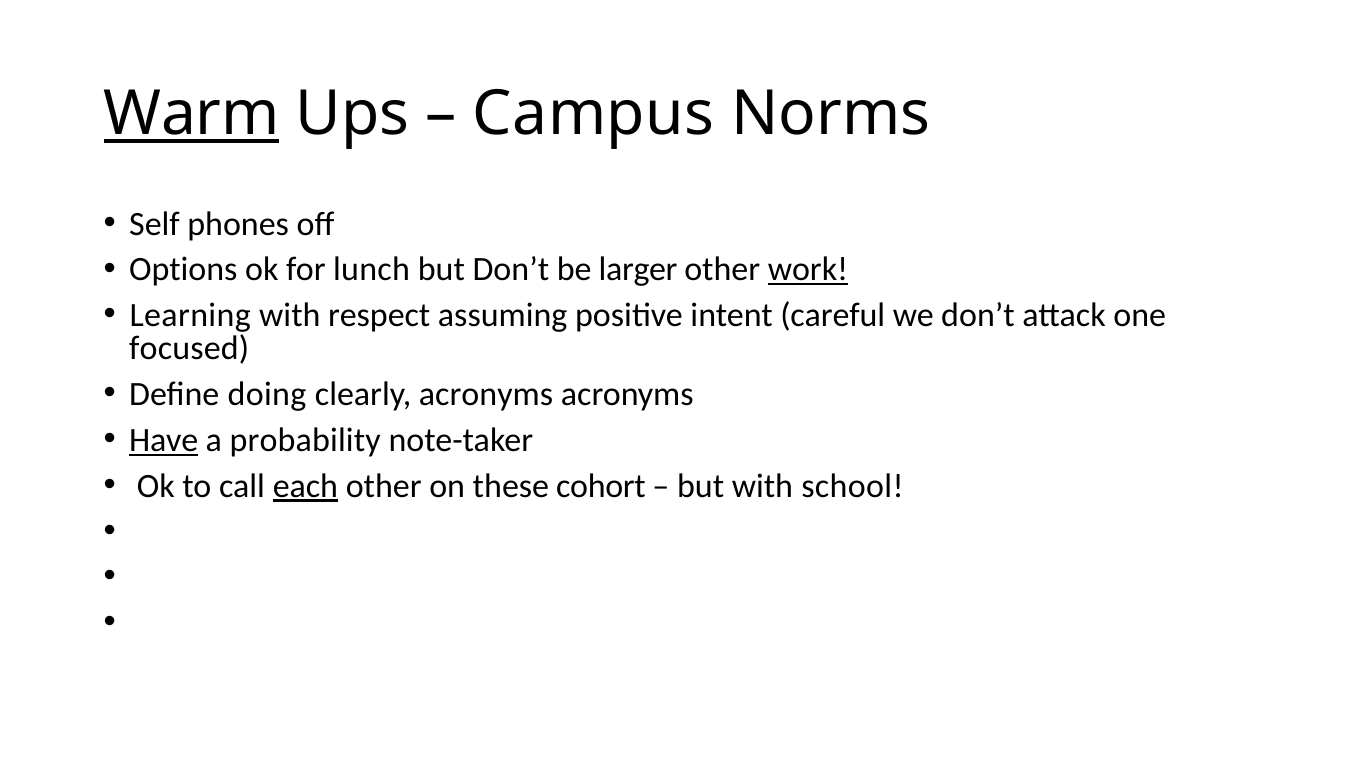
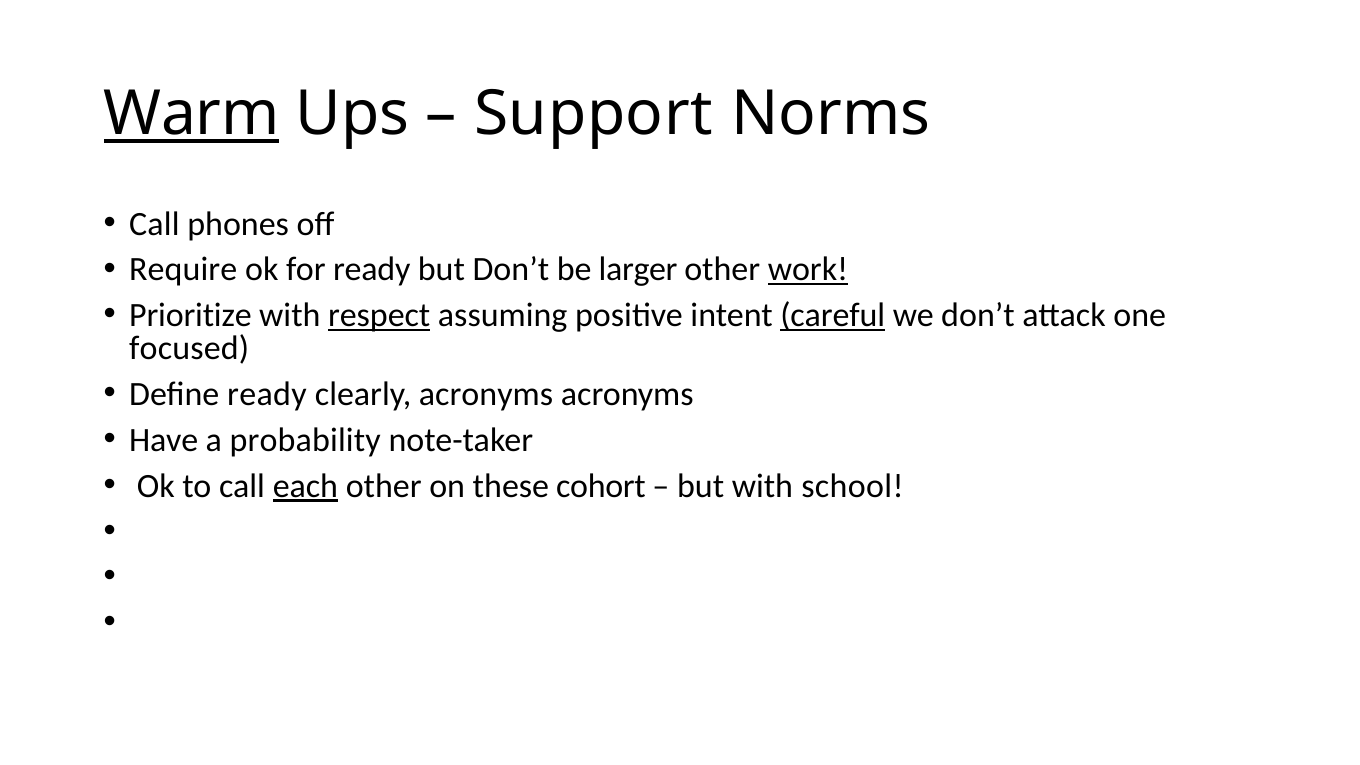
Campus: Campus -> Support (594, 114)
Self: Self -> Call (154, 224)
Options: Options -> Require (183, 270)
for lunch: lunch -> ready (372, 270)
Learning: Learning -> Prioritize (190, 315)
respect underline: none -> present (379, 315)
careful underline: none -> present (833, 315)
Define doing: doing -> ready (267, 394)
Have underline: present -> none (164, 440)
